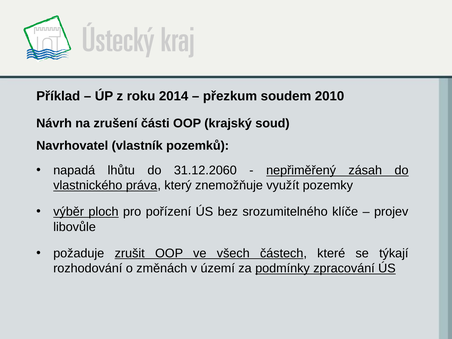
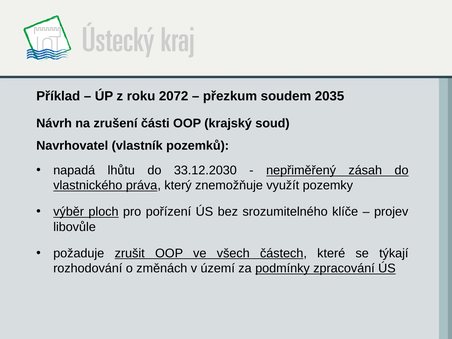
2014: 2014 -> 2072 (174, 96)
2010: 2010 -> 2035 (330, 96)
31.12.2060: 31.12.2060 -> 33.12.2030 (205, 170)
